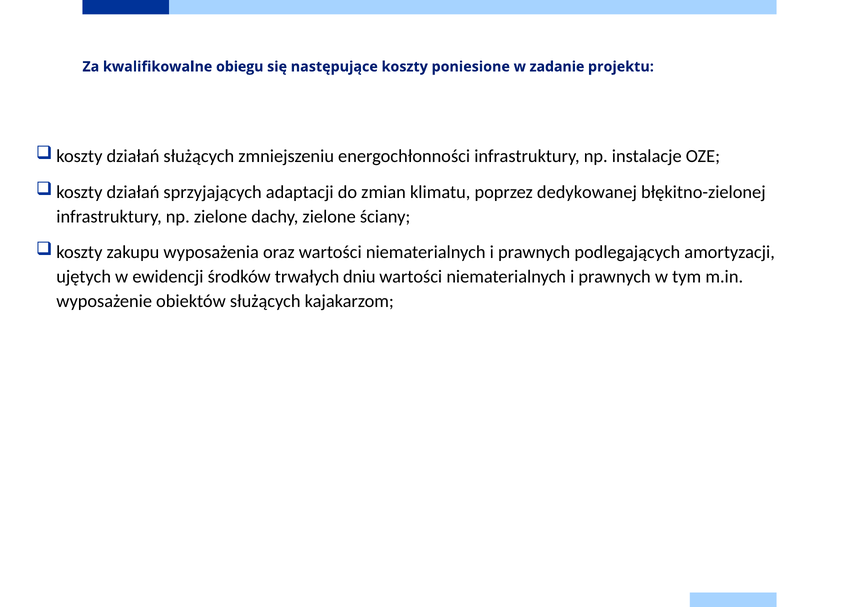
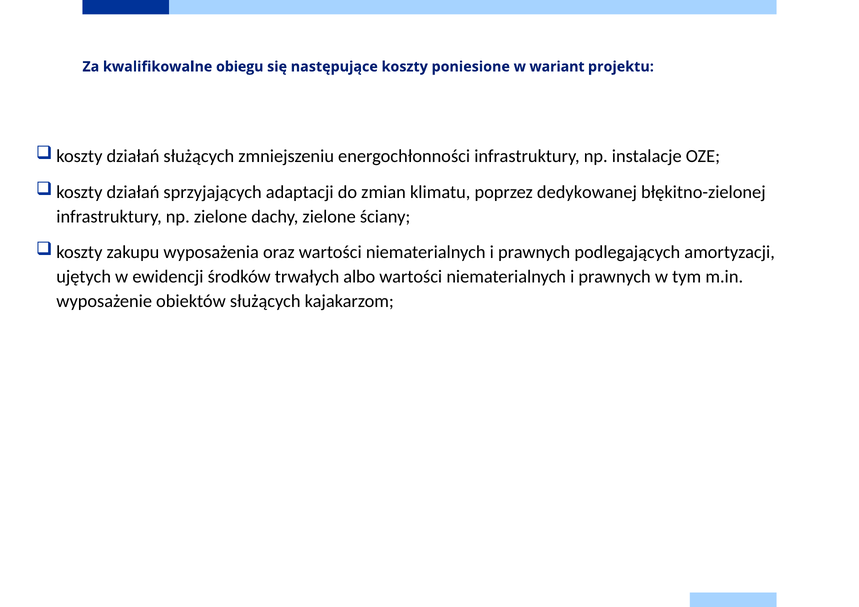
zadanie: zadanie -> wariant (557, 67)
dniu: dniu -> albo (359, 277)
